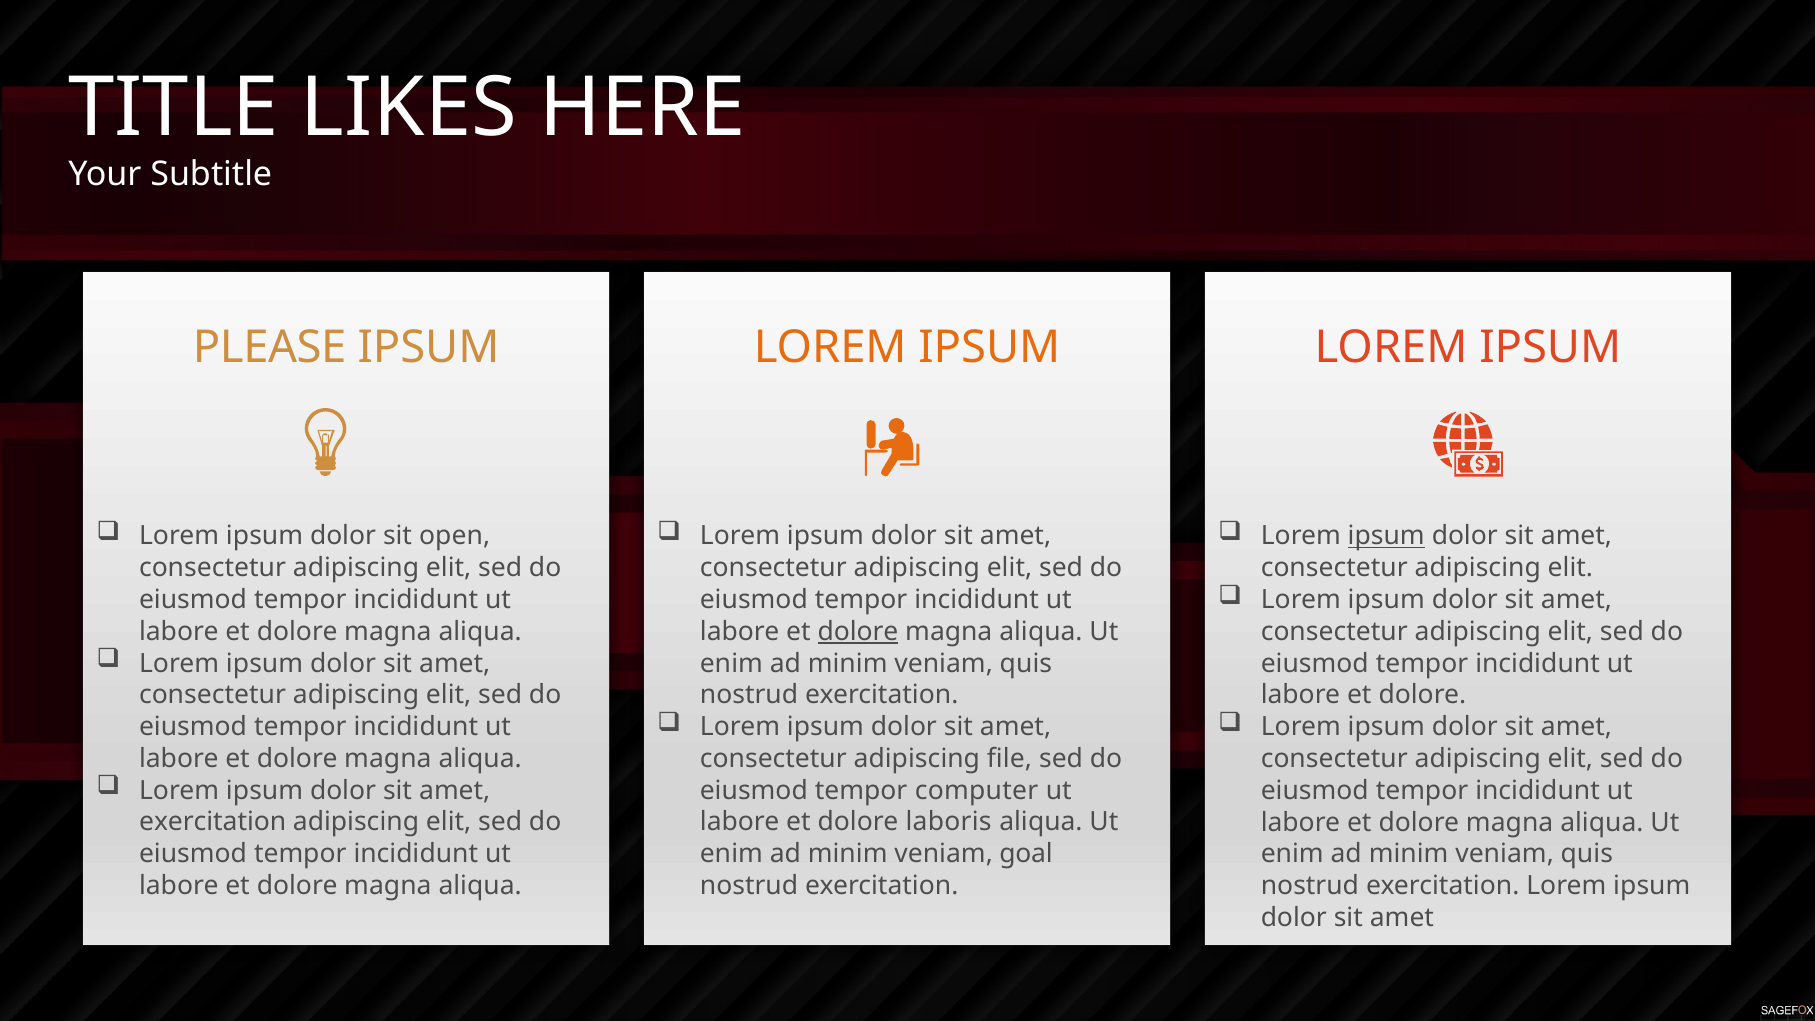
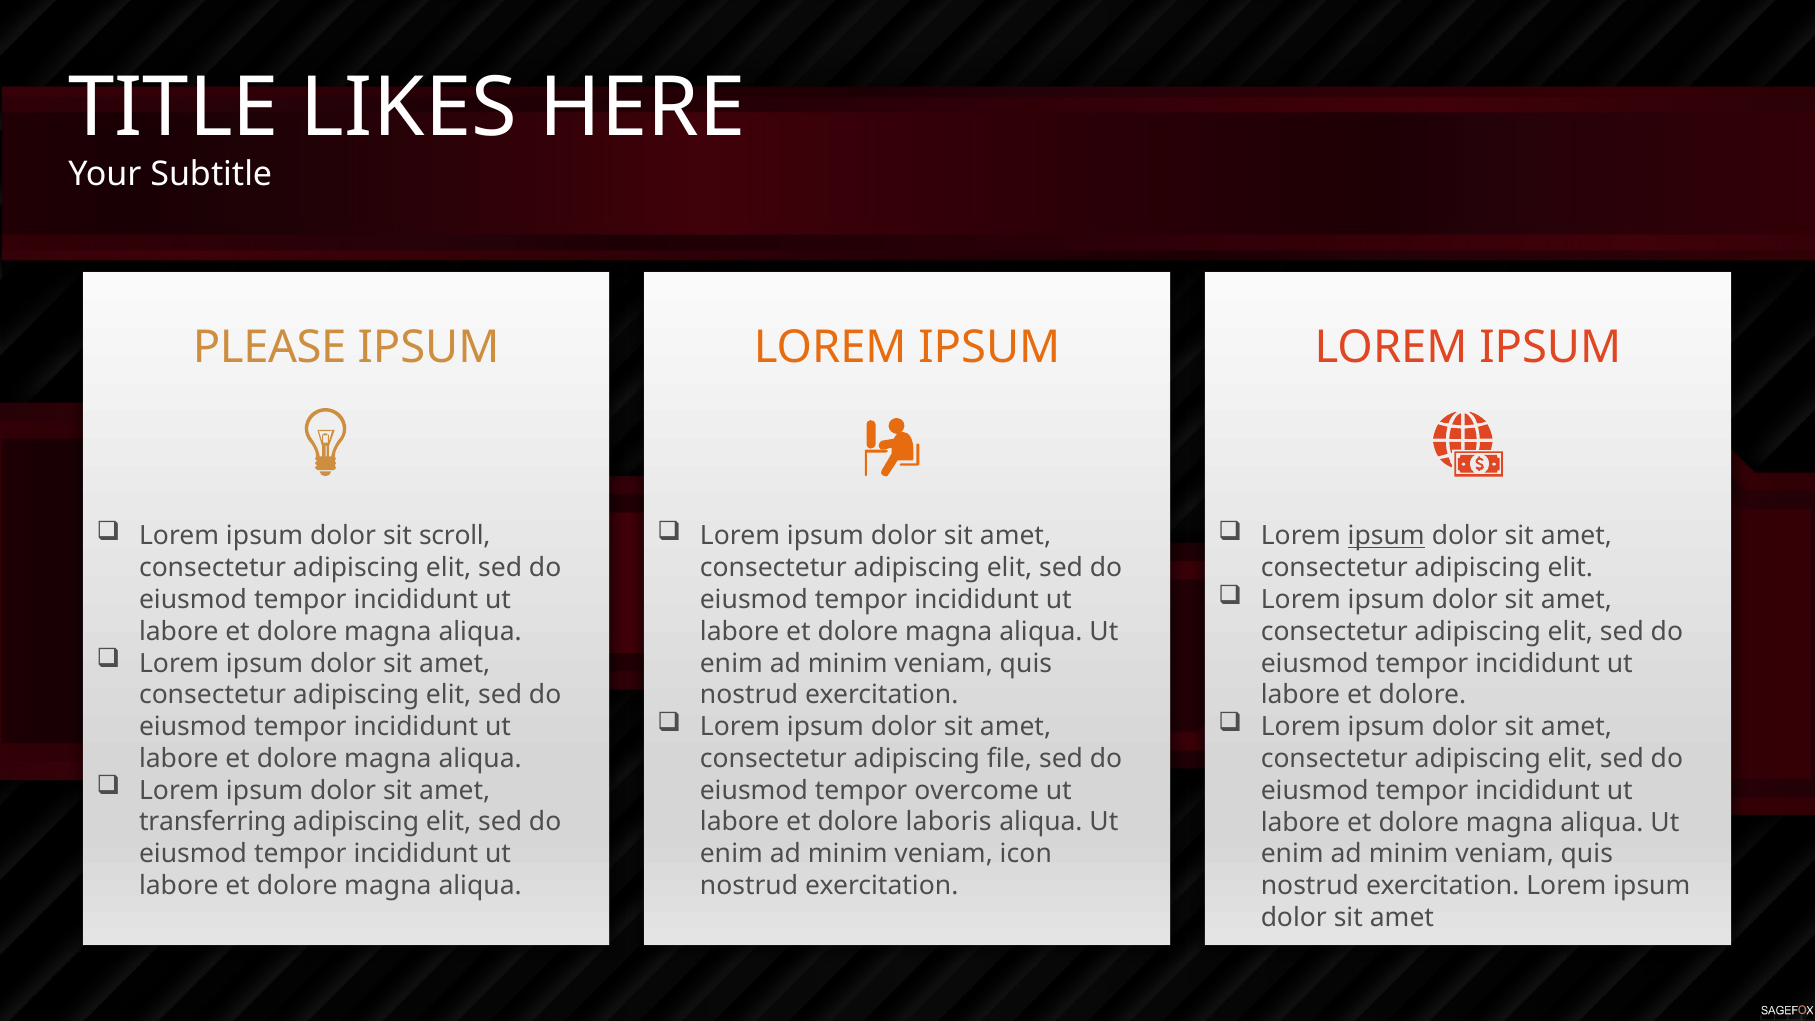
open: open -> scroll (455, 536)
dolore underline: present -> none (858, 631)
computer: computer -> overcome (977, 790)
exercitation: exercitation -> transferring (213, 822)
goal: goal -> icon (1026, 854)
